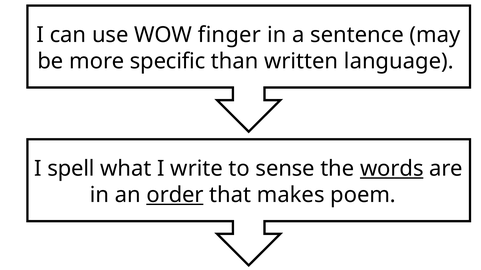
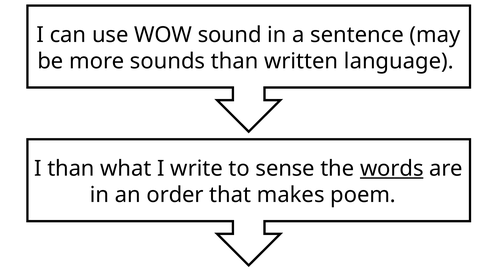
finger: finger -> sound (230, 35)
specific: specific -> sounds (168, 61)
I spell: spell -> than (71, 169)
order underline: present -> none (175, 195)
